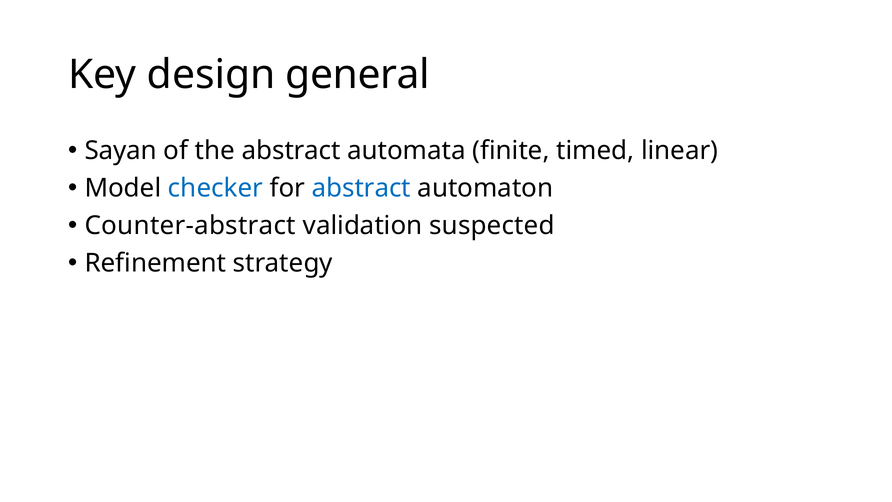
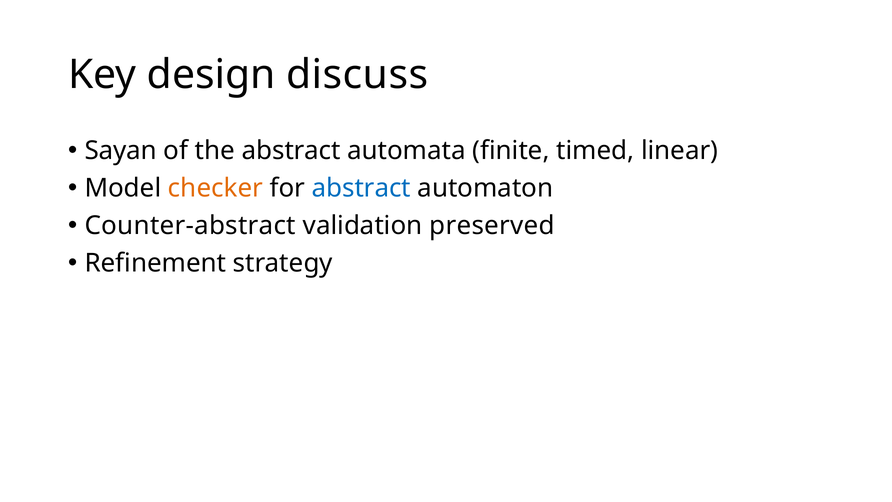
general: general -> discuss (357, 75)
checker colour: blue -> orange (215, 188)
suspected: suspected -> preserved (492, 226)
